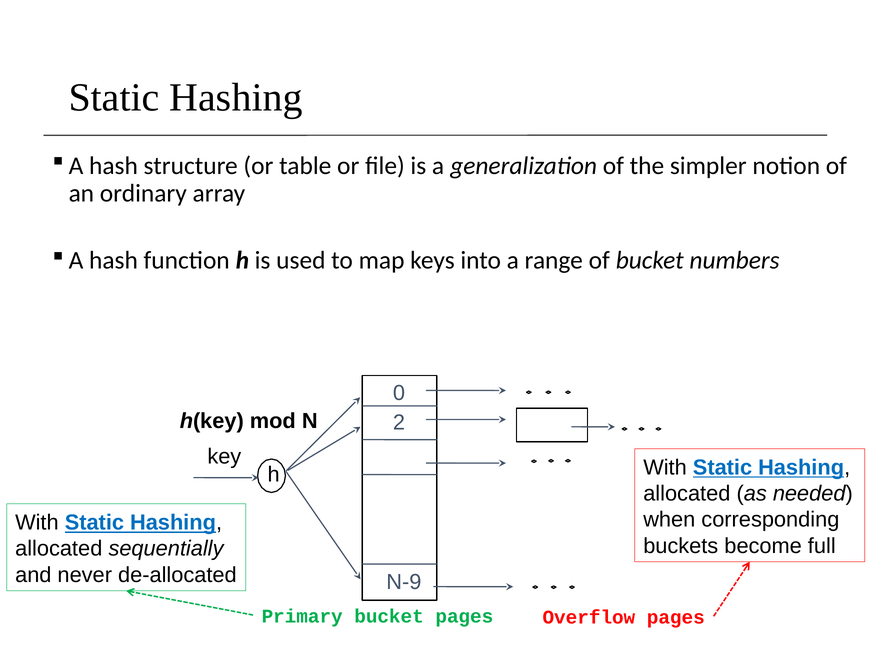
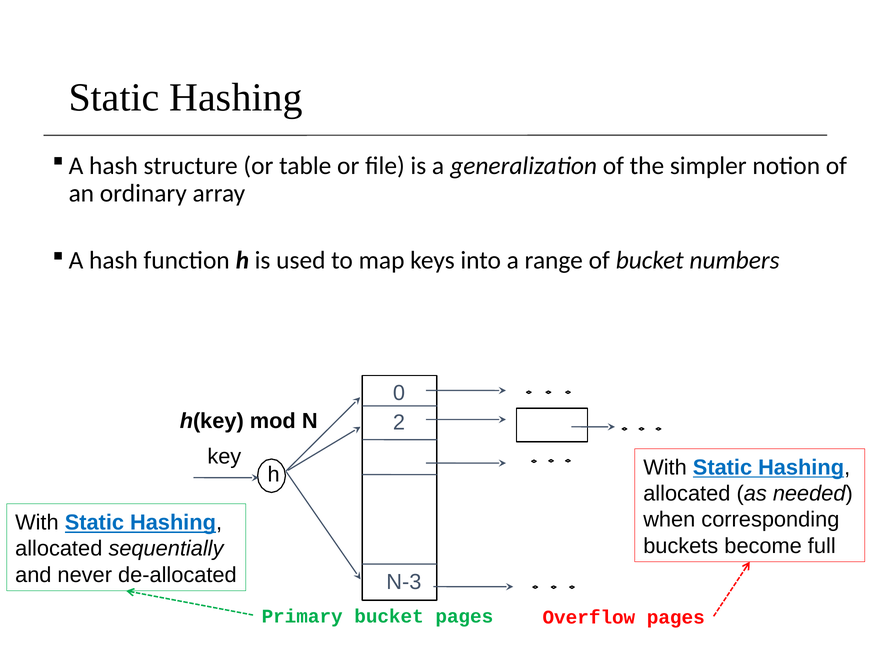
N-9: N-9 -> N-3 (404, 582)
